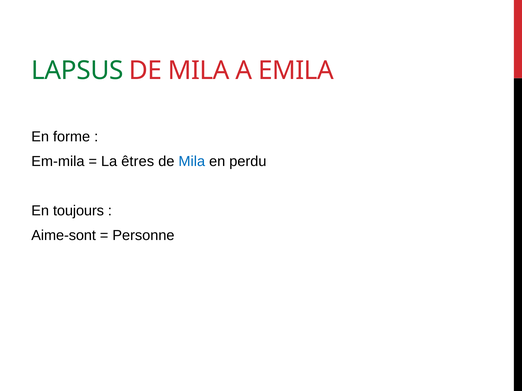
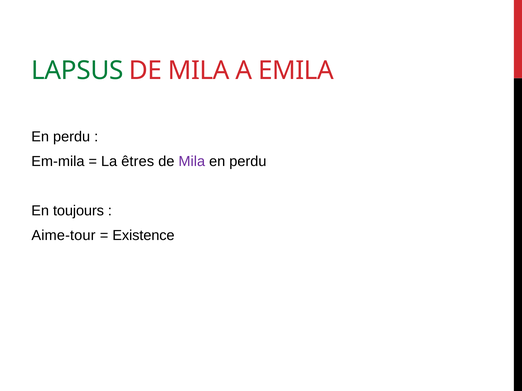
forme: forme -> perdu (72, 137)
Mila colour: blue -> purple (192, 162)
Aime-sont: Aime-sont -> Aime-tour (63, 236)
Personne: Personne -> Existence (143, 236)
